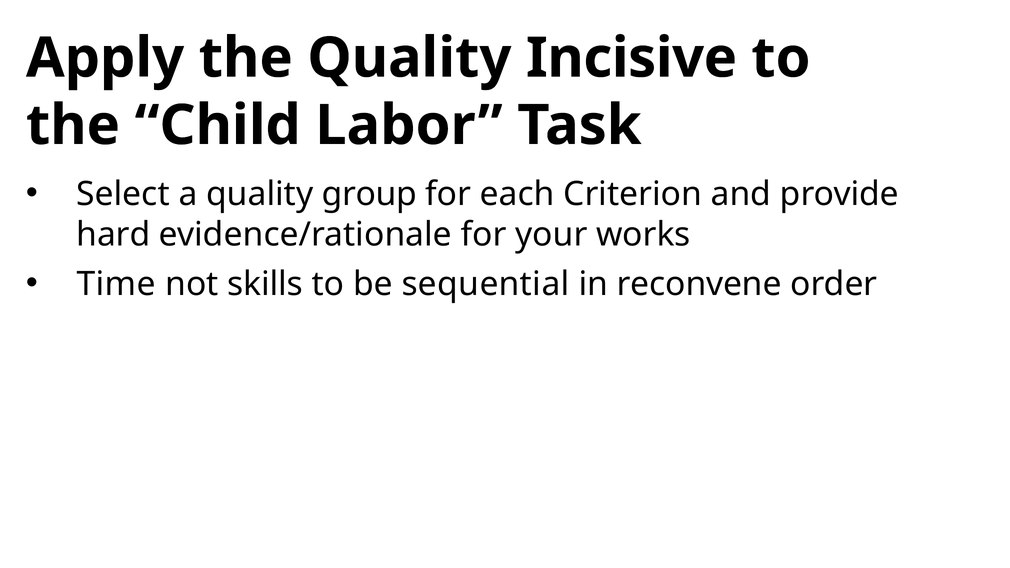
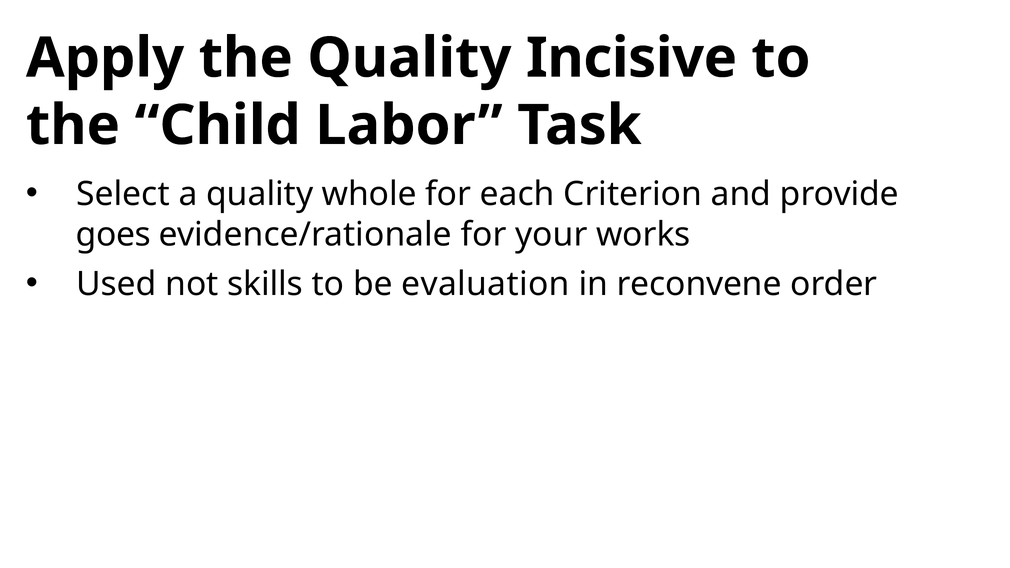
group: group -> whole (369, 194)
hard: hard -> goes (114, 235)
Time: Time -> Used (116, 284)
sequential: sequential -> evaluation (486, 284)
